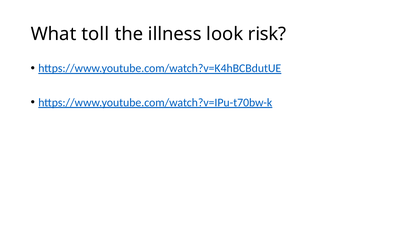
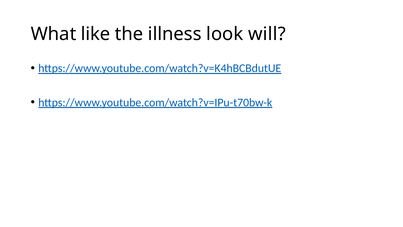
toll: toll -> like (96, 34)
risk: risk -> will (267, 34)
